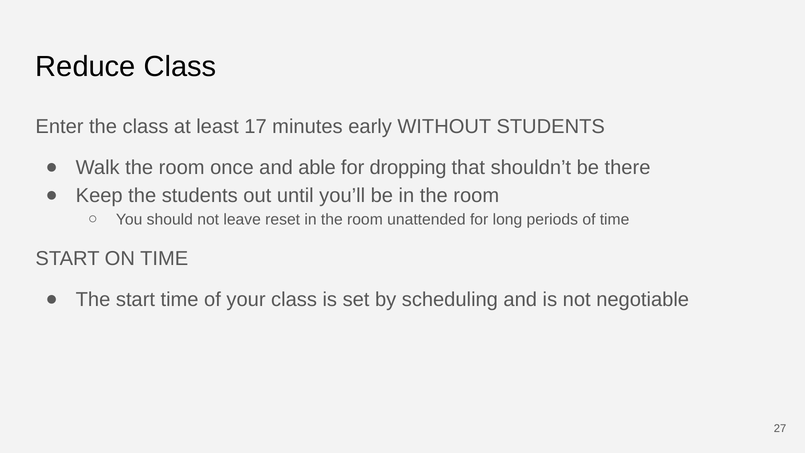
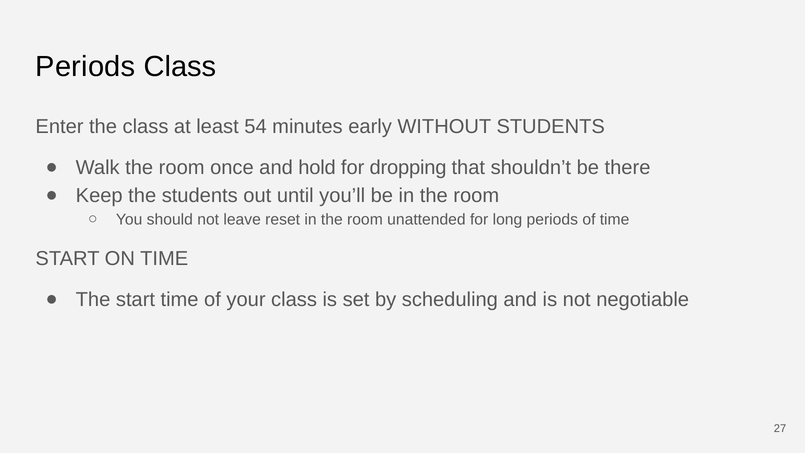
Reduce: Reduce -> Periods (85, 67)
17: 17 -> 54 (256, 127)
able: able -> hold (317, 168)
